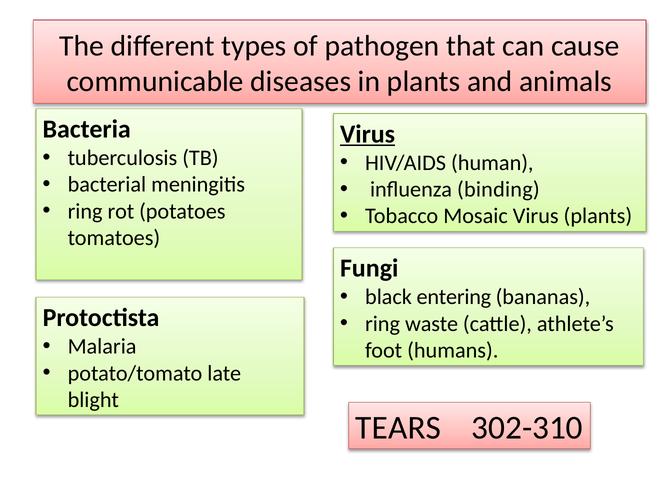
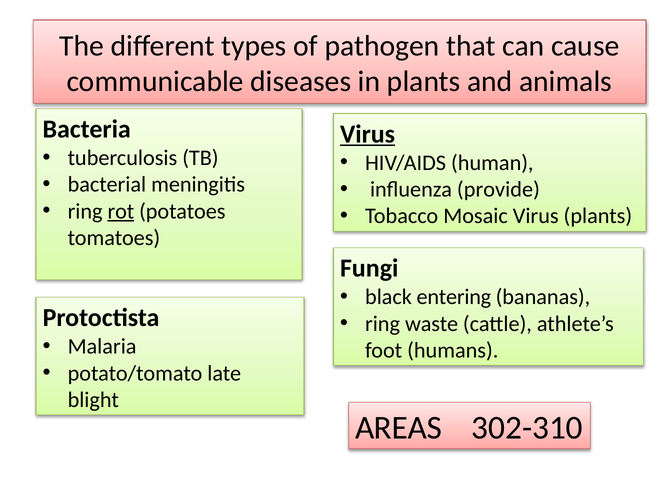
binding: binding -> provide (498, 190)
rot underline: none -> present (121, 211)
TEARS: TEARS -> AREAS (398, 428)
